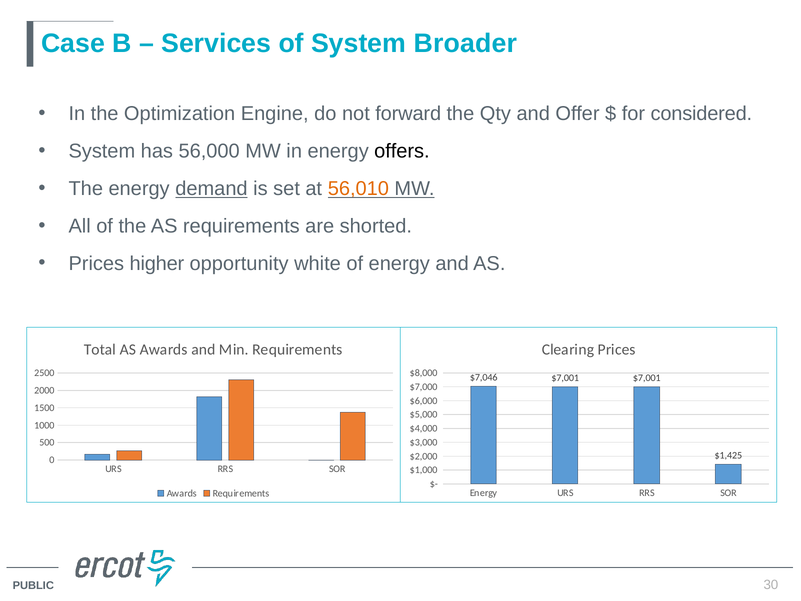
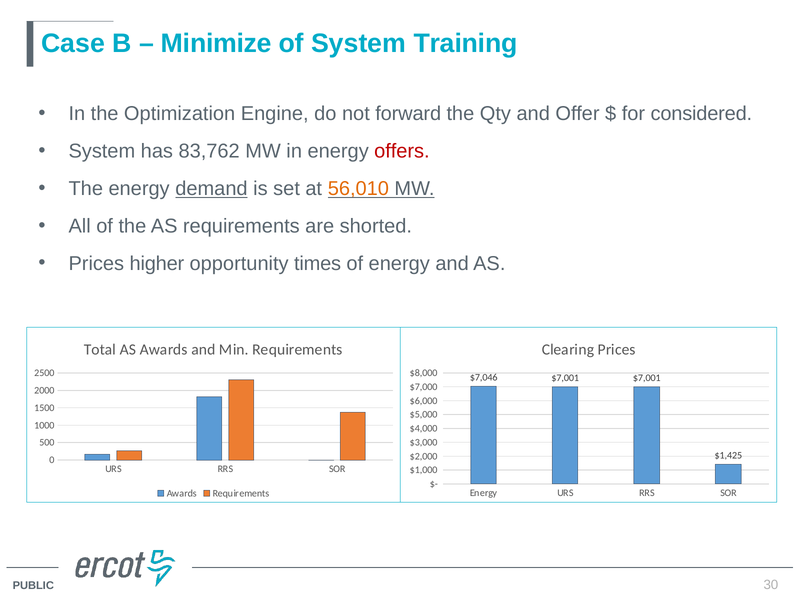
Services: Services -> Minimize (216, 43)
Broader: Broader -> Training (466, 43)
56,000: 56,000 -> 83,762 (209, 151)
offers colour: black -> red (402, 151)
white: white -> times (318, 263)
